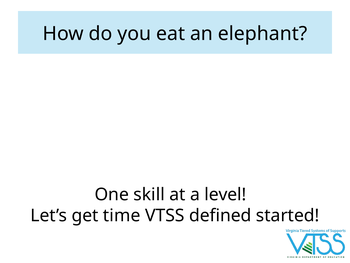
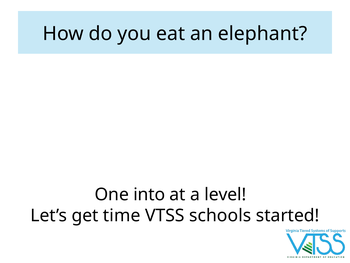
skill: skill -> into (149, 194)
defined: defined -> schools (220, 215)
